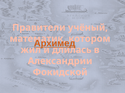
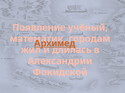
Правители: Правители -> Появление (39, 28)
котором: котором -> городам (89, 39)
